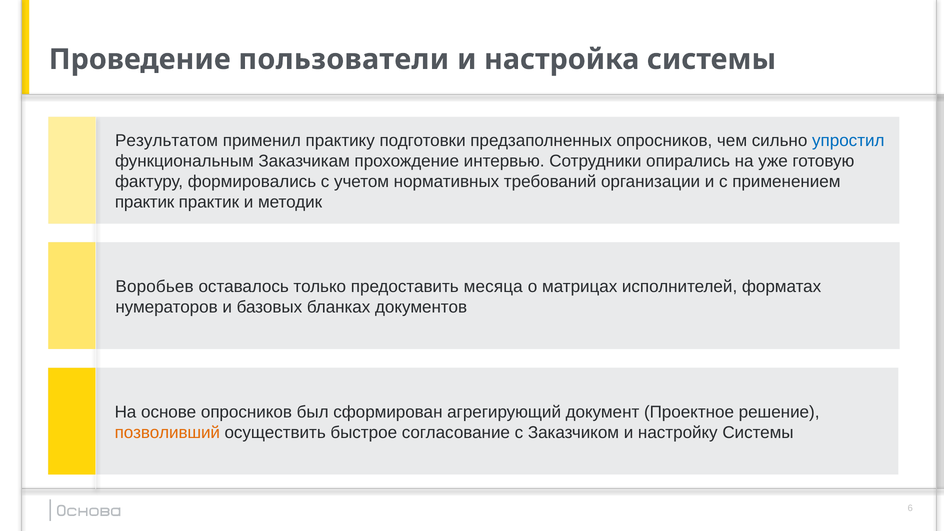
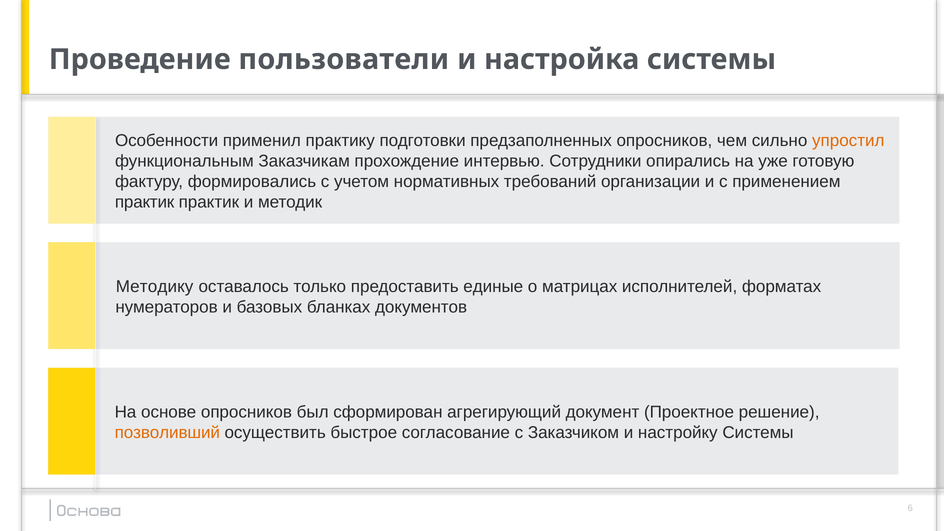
Результатом: Результатом -> Особенности (167, 141)
упростил colour: blue -> orange (848, 141)
Воробьев: Воробьев -> Методику (155, 287)
месяца: месяца -> единые (493, 287)
